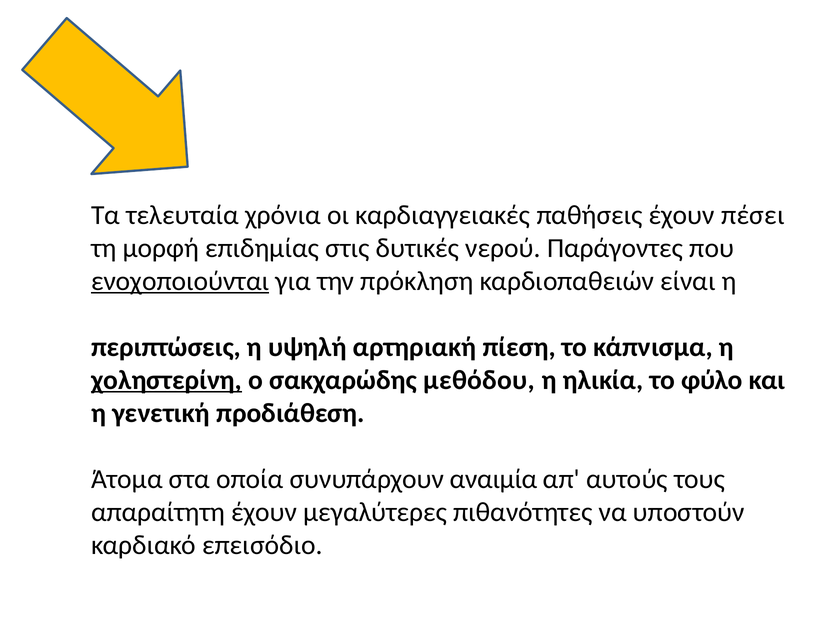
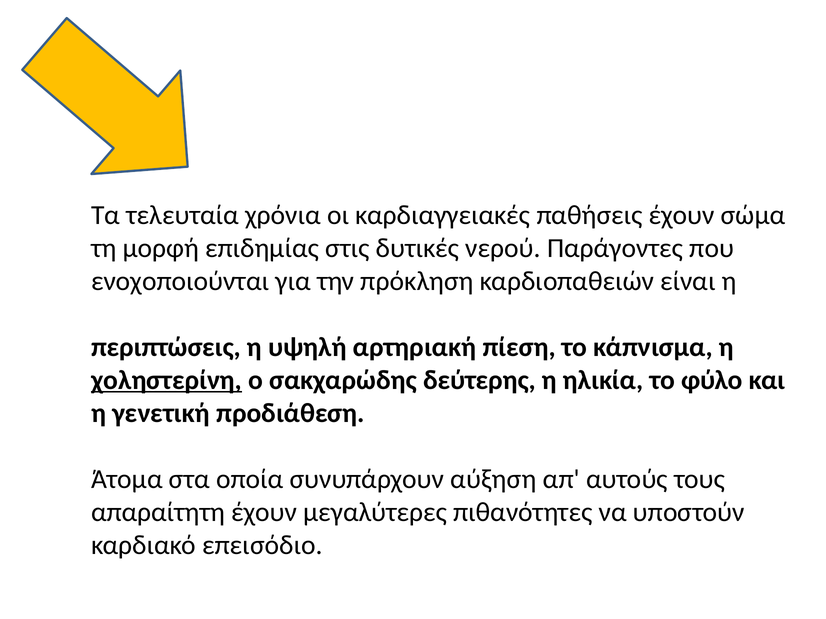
πέσει: πέσει -> σώμα (753, 215)
ενοχοποιούνται underline: present -> none (180, 281)
μεθόδου: μεθόδου -> δεύτερης (479, 380)
αναιμία: αναιμία -> αύξηση (493, 479)
